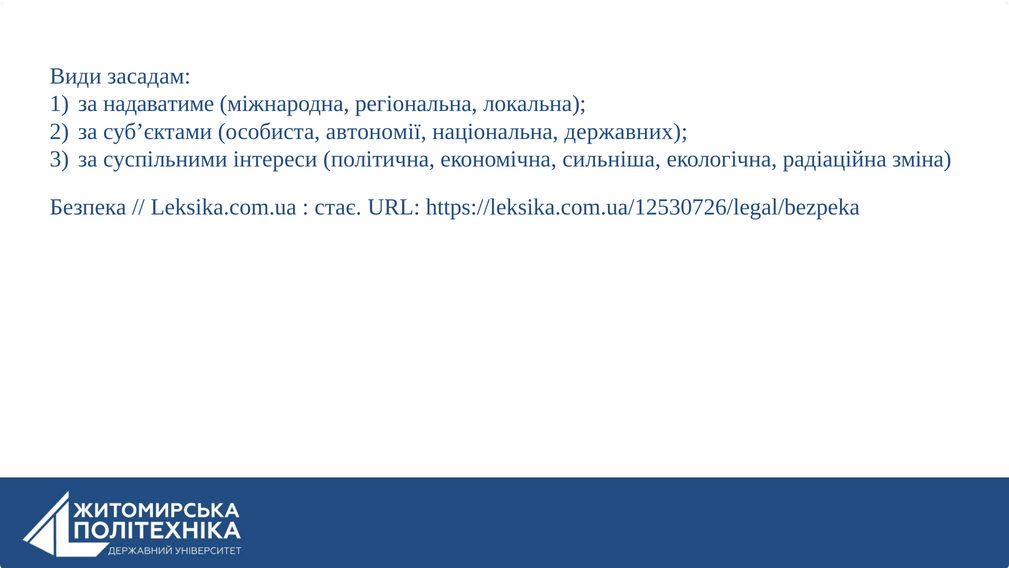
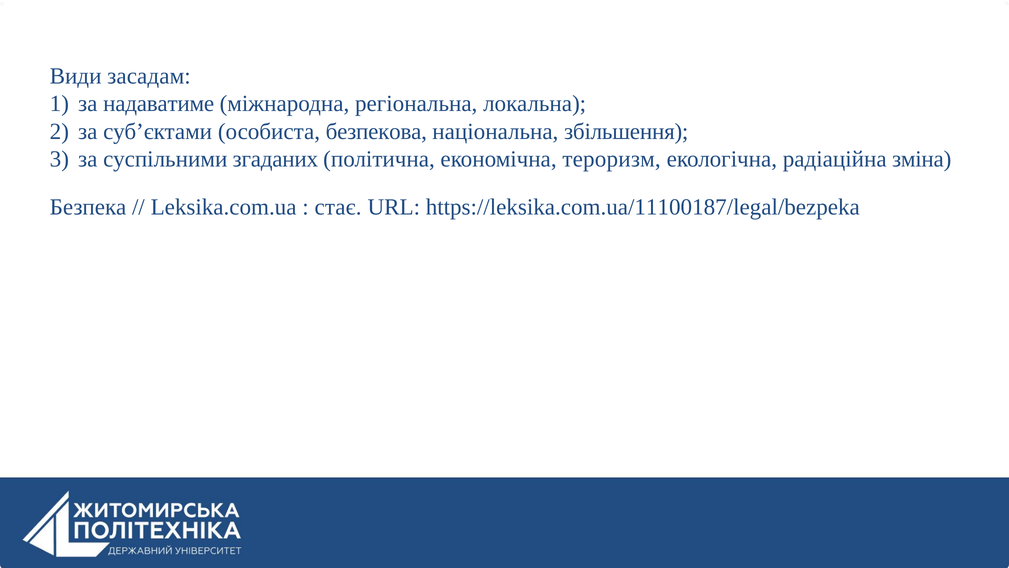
автономії: автономії -> безпекова (376, 131)
державних: державних -> збільшення (626, 131)
інтереси: інтереси -> згаданих (275, 159)
сильніша: сильніша -> тероризм (612, 159)
https://leksika.com.ua/12530726/legal/bezpeka: https://leksika.com.ua/12530726/legal/bezpeka -> https://leksika.com.ua/11100187/legal/bezpeka (643, 207)
